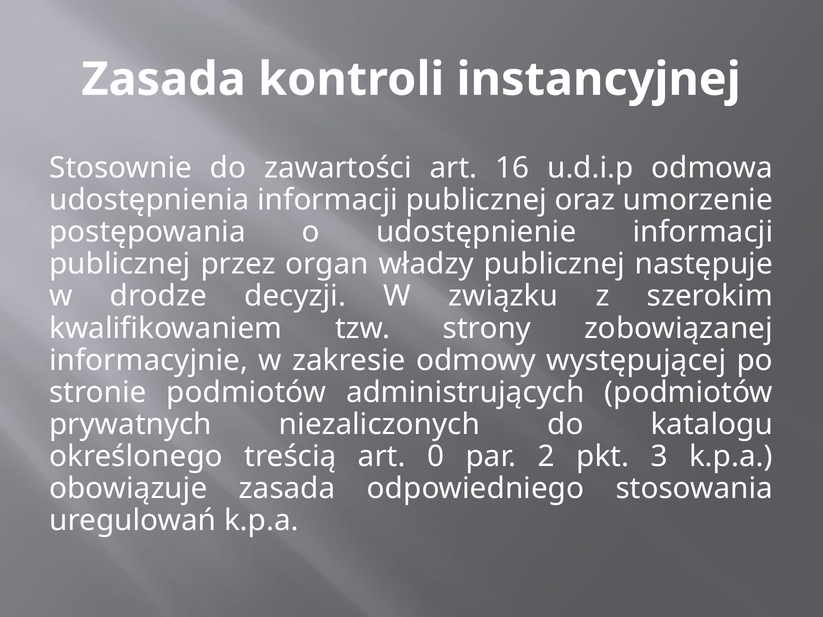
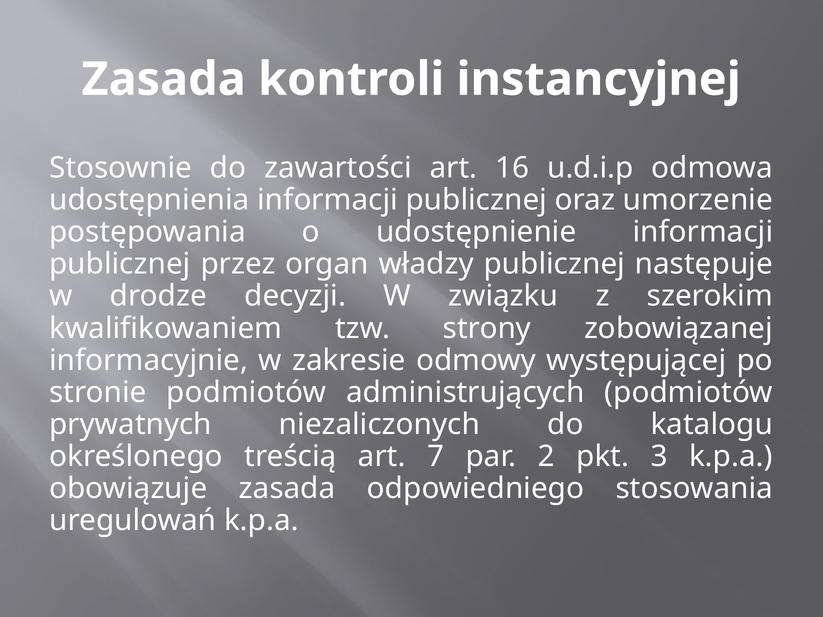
0: 0 -> 7 (436, 457)
